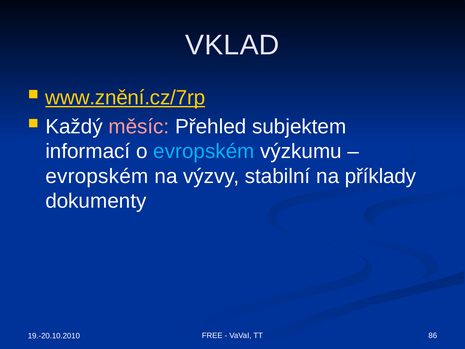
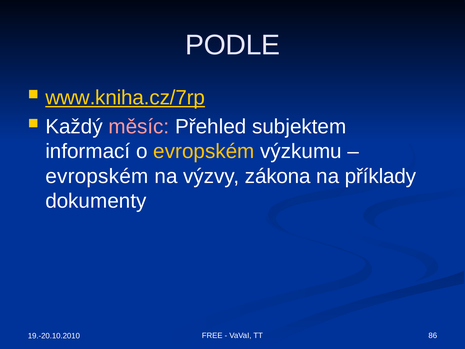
VKLAD: VKLAD -> PODLE (233, 45)
www.znění.cz/7rp: www.znění.cz/7rp -> www.kniha.cz/7rp (125, 98)
evropském colour: light blue -> yellow (204, 151)
stabilní: stabilní -> zákona (278, 176)
